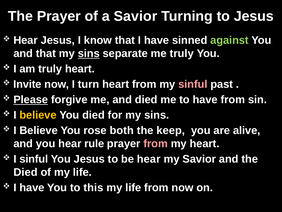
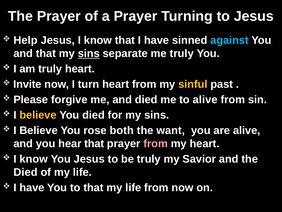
a Savior: Savior -> Prayer (136, 16)
Hear: Hear -> Help (26, 40)
against colour: light green -> light blue (229, 40)
sinful colour: pink -> yellow (193, 84)
Please underline: present -> none (31, 100)
to have: have -> alive (205, 100)
keep: keep -> want (171, 130)
hear rule: rule -> that (94, 143)
sinful: sinful -> know (34, 159)
be hear: hear -> truly (149, 159)
to this: this -> that (93, 187)
